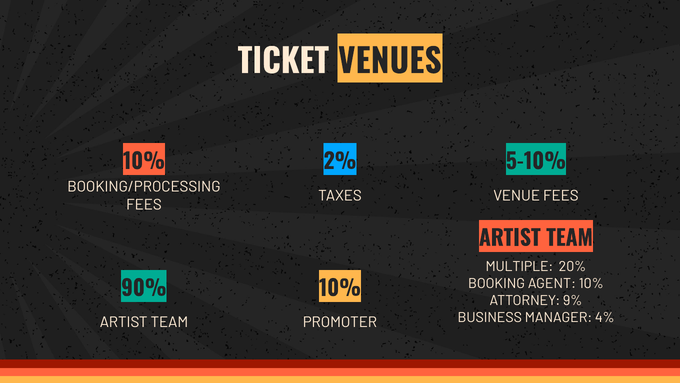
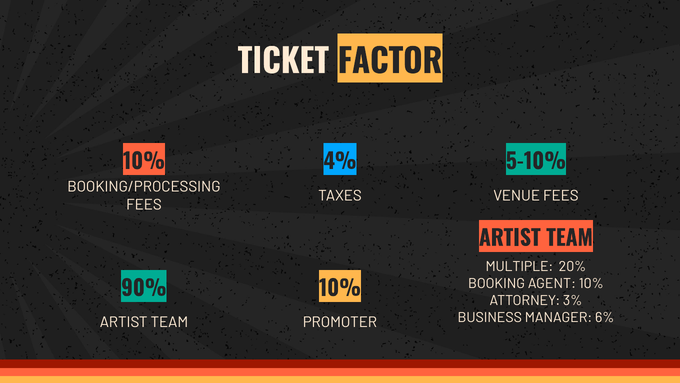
VENUES: VENUES -> FACTOR (390, 62)
2%: 2% -> 4% (340, 162)
9%: 9% -> 3% (573, 300)
4%: 4% -> 6% (605, 317)
